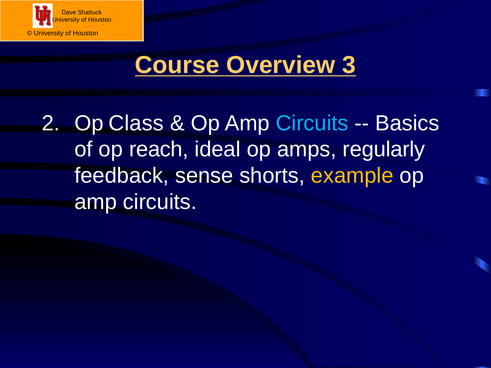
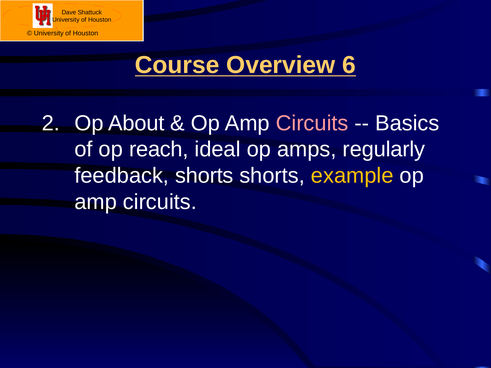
3: 3 -> 6 (349, 65)
Class: Class -> About (136, 123)
Circuits colour: light blue -> pink (312, 123)
feedback sense: sense -> shorts (204, 176)
